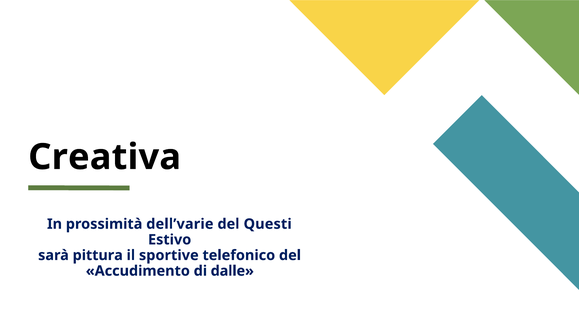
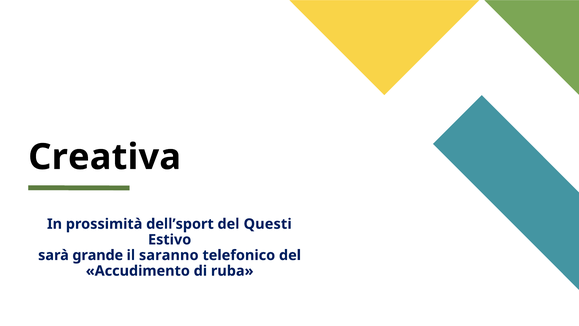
dell’varie: dell’varie -> dell’sport (180, 224)
pittura: pittura -> grande (98, 255)
sportive: sportive -> saranno (169, 255)
dalle: dalle -> ruba (232, 271)
